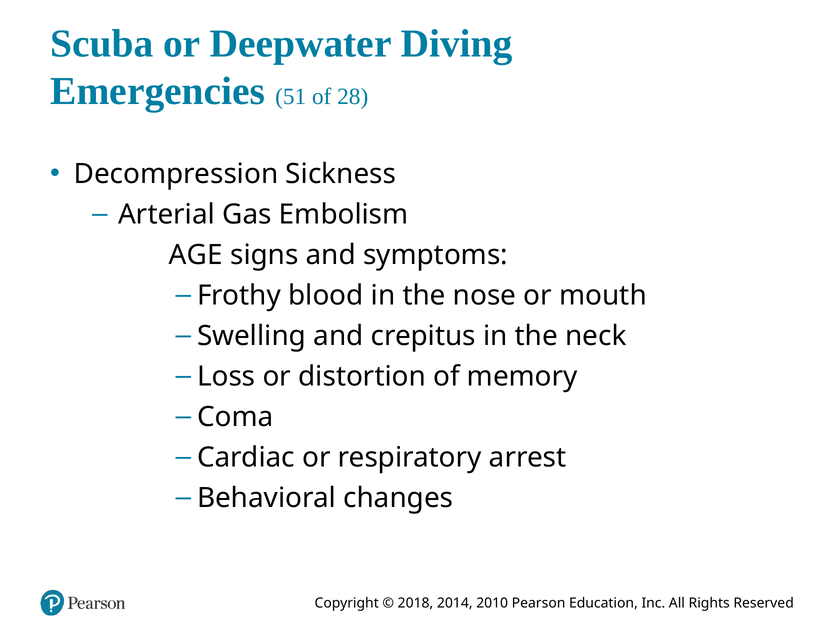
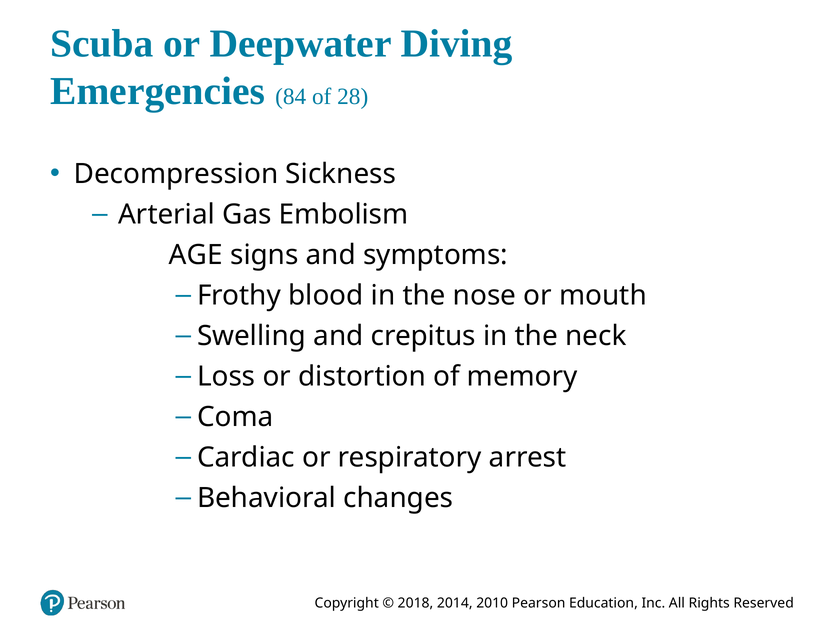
51: 51 -> 84 (291, 96)
